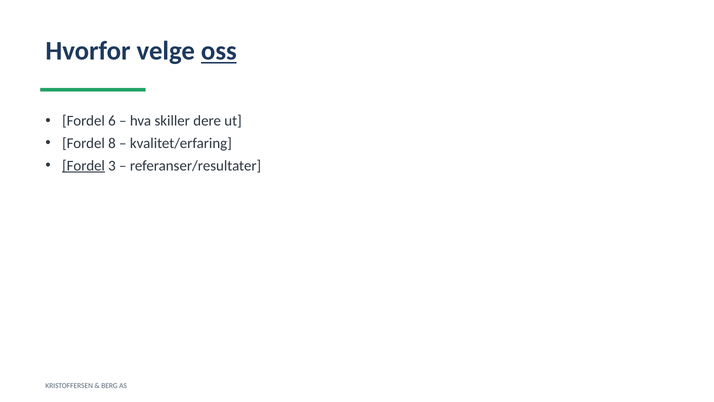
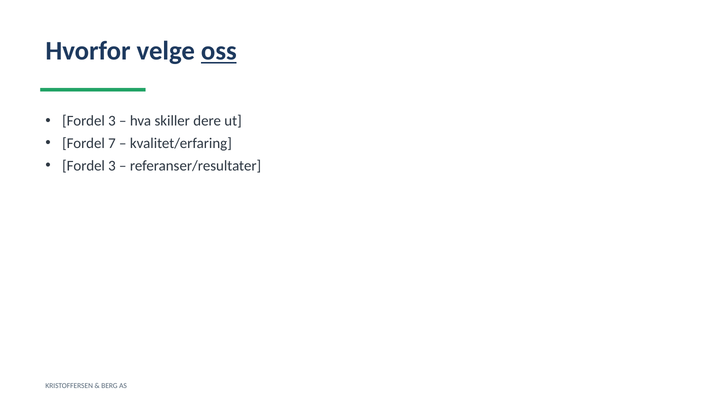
6: 6 -> 3 (112, 121)
8: 8 -> 7 (112, 143)
Fordel underline: present -> none (84, 166)
